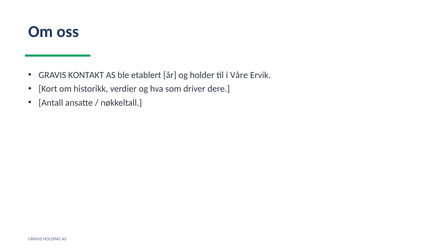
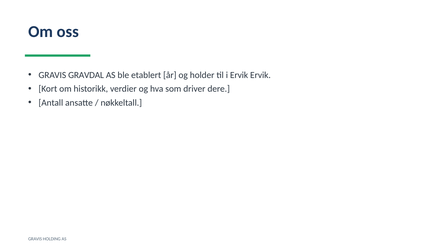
KONTAKT: KONTAKT -> GRAVDAL (86, 75)
i Våre: Våre -> Ervik (239, 75)
